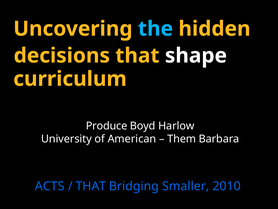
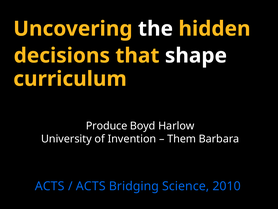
the colour: light blue -> white (156, 29)
American: American -> Invention (132, 139)
THAT: THAT -> ACTS (91, 186)
Smaller: Smaller -> Science (186, 186)
